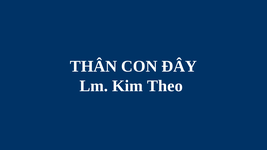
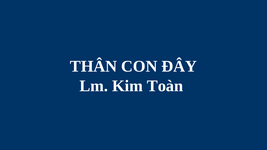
Theo: Theo -> Toàn (165, 86)
